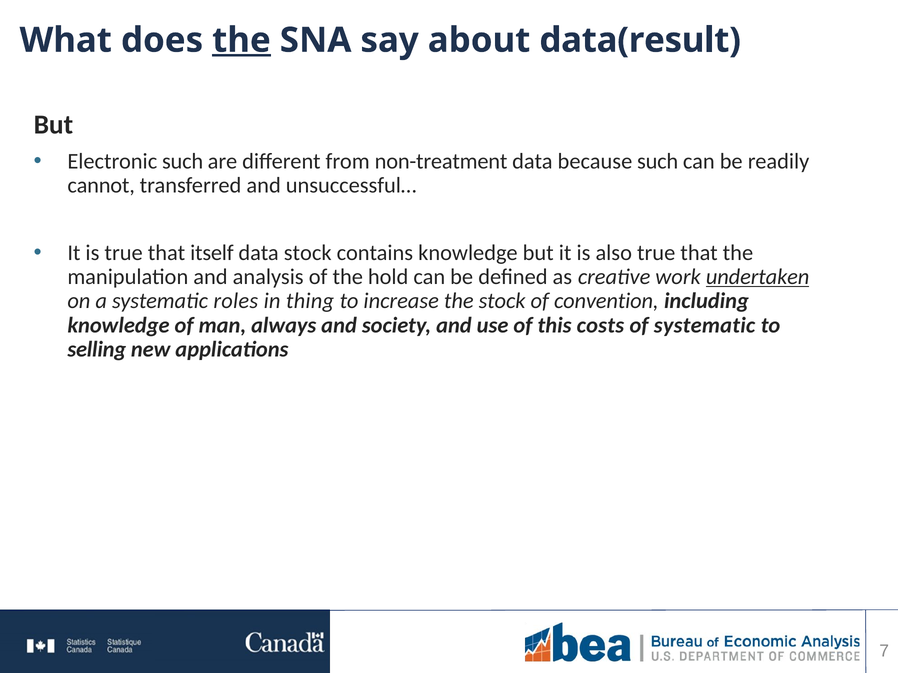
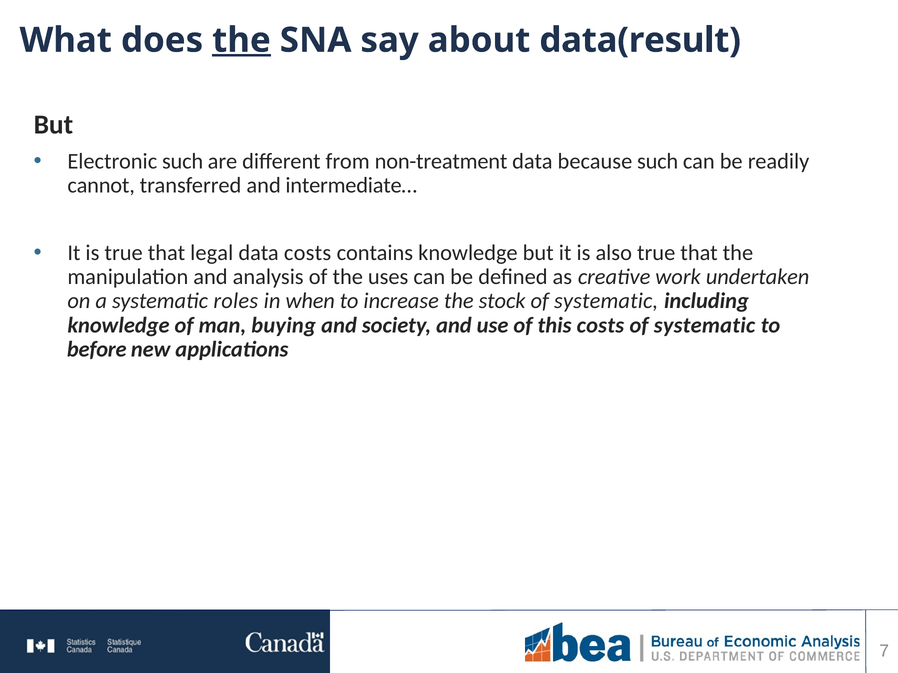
unsuccessful…: unsuccessful… -> intermediate… (351, 186)
itself: itself -> legal (212, 253)
data stock: stock -> costs (308, 253)
hold: hold -> uses (388, 277)
undertaken underline: present -> none (758, 277)
thing: thing -> when (310, 301)
stock of convention: convention -> systematic (606, 301)
always: always -> buying (284, 326)
selling: selling -> before (97, 350)
